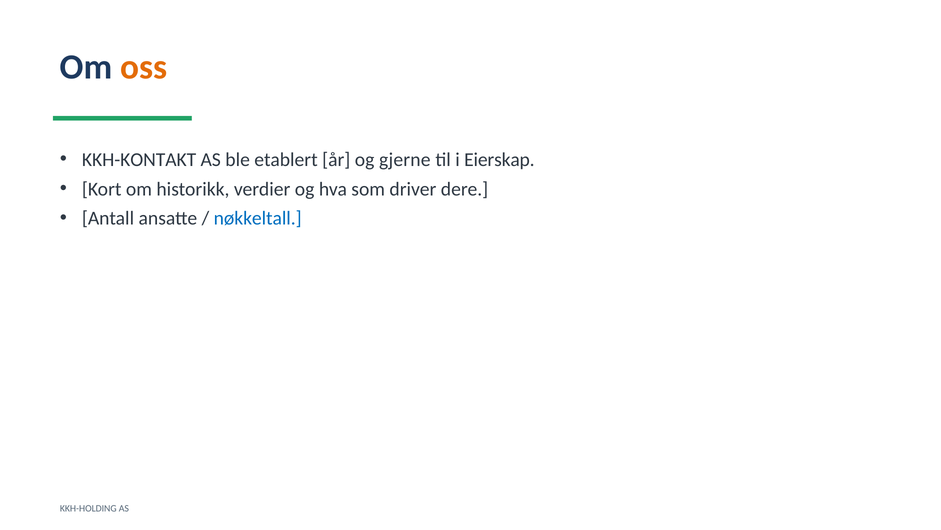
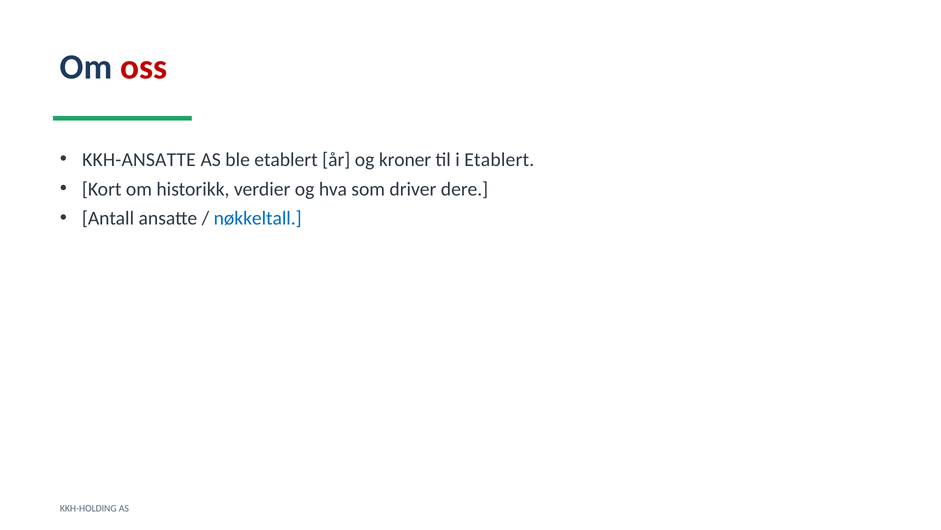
oss colour: orange -> red (144, 67)
KKH-KONTAKT: KKH-KONTAKT -> KKH-ANSATTE (139, 159)
gjerne: gjerne -> kroner (405, 159)
i Eierskap: Eierskap -> Etablert (499, 159)
